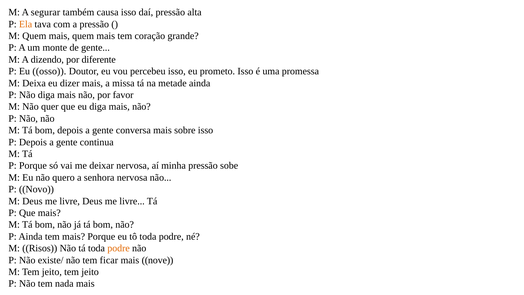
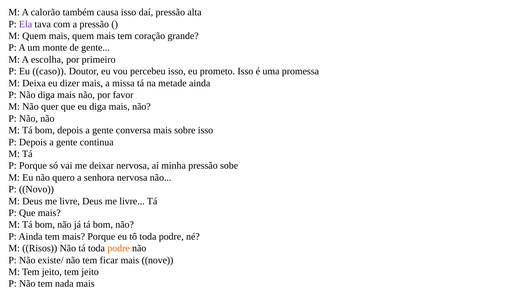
segurar: segurar -> calorão (45, 12)
Ela colour: orange -> purple (26, 24)
dizendo: dizendo -> escolha (47, 59)
diferente: diferente -> primeiro (99, 59)
osso: osso -> caso (49, 71)
